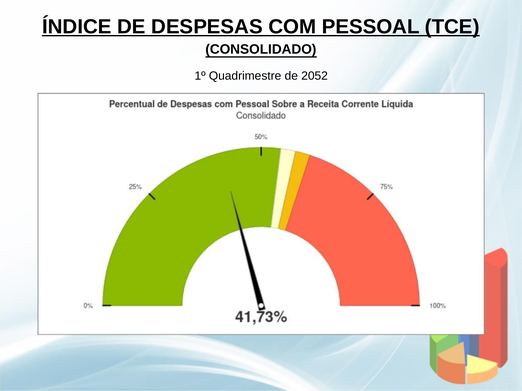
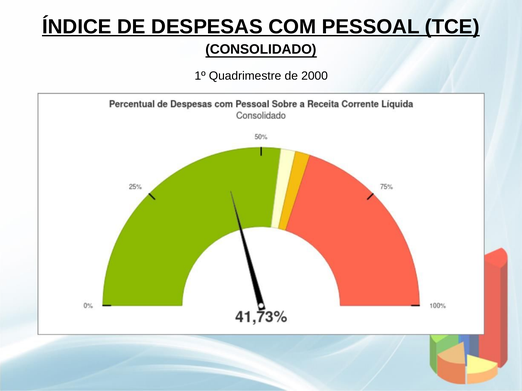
2052: 2052 -> 2000 (315, 76)
